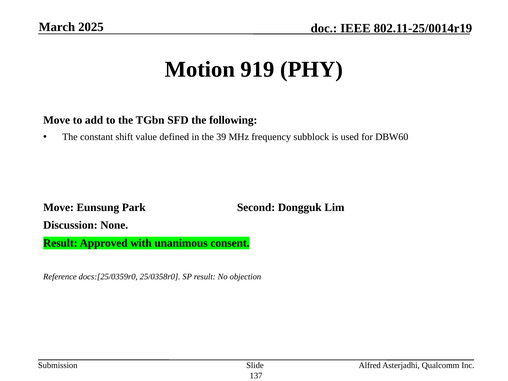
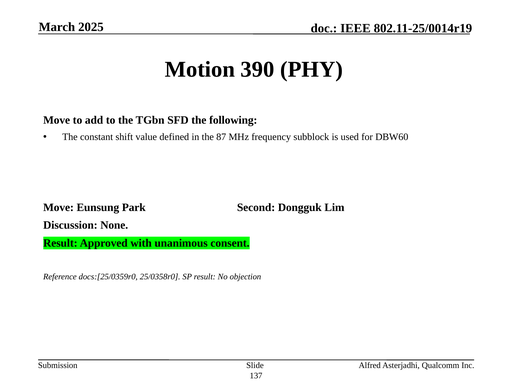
919: 919 -> 390 (258, 69)
39: 39 -> 87 (221, 137)
